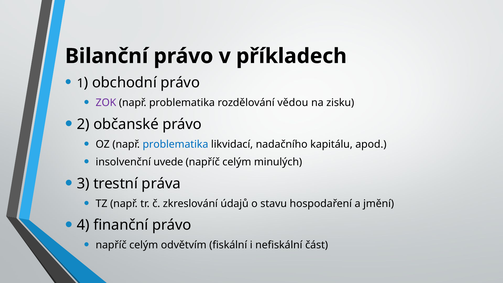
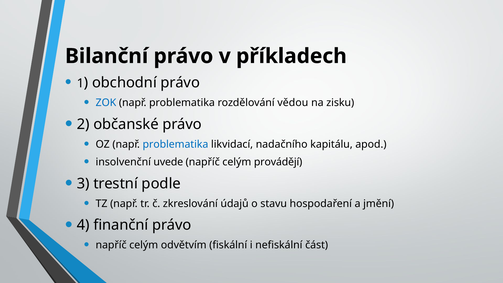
ZOK colour: purple -> blue (106, 103)
minulých: minulých -> provádějí (278, 162)
práva: práva -> podle (161, 184)
